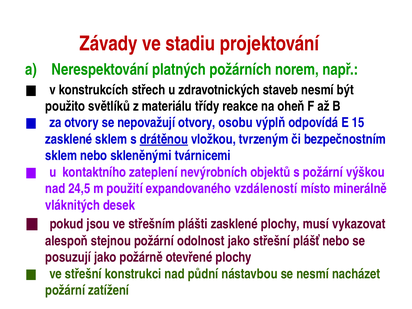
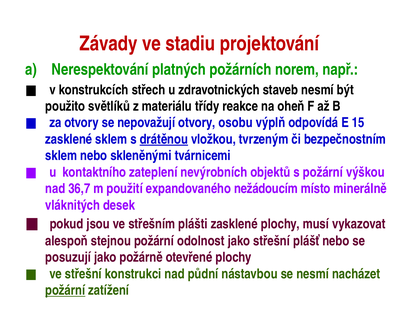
24,5: 24,5 -> 36,7 (79, 189)
vzdáleností: vzdáleností -> nežádoucím (266, 189)
požární underline: none -> present (65, 290)
